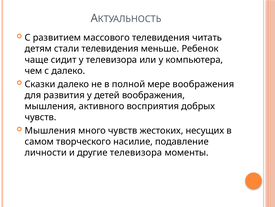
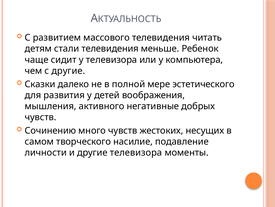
с далеко: далеко -> другие (68, 71)
мере воображения: воображения -> эстетического (203, 84)
восприятия: восприятия -> негативные (153, 106)
Мышления: Мышления -> Сочинению (50, 130)
